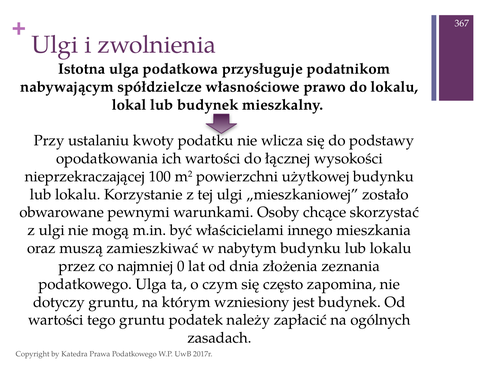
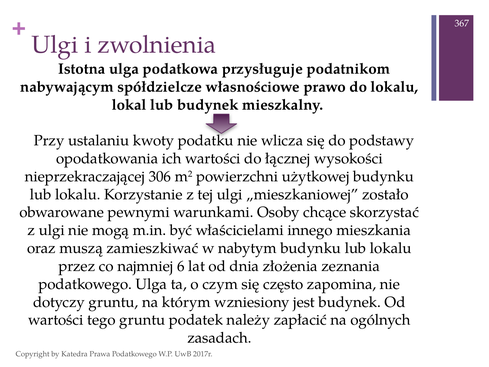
100: 100 -> 306 (160, 176)
0: 0 -> 6 (181, 266)
